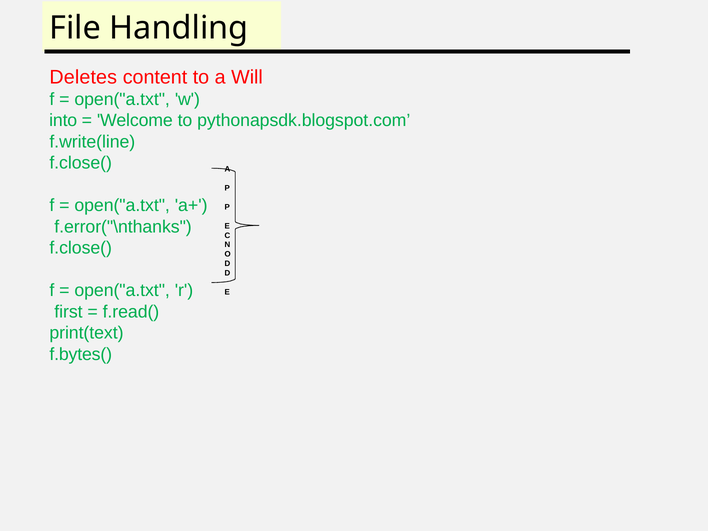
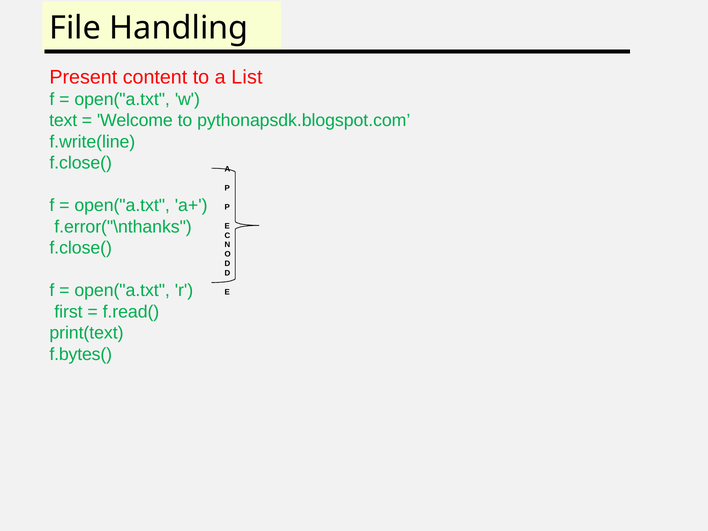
Deletes: Deletes -> Present (83, 77)
Will: Will -> List (247, 77)
into: into -> text (63, 121)
